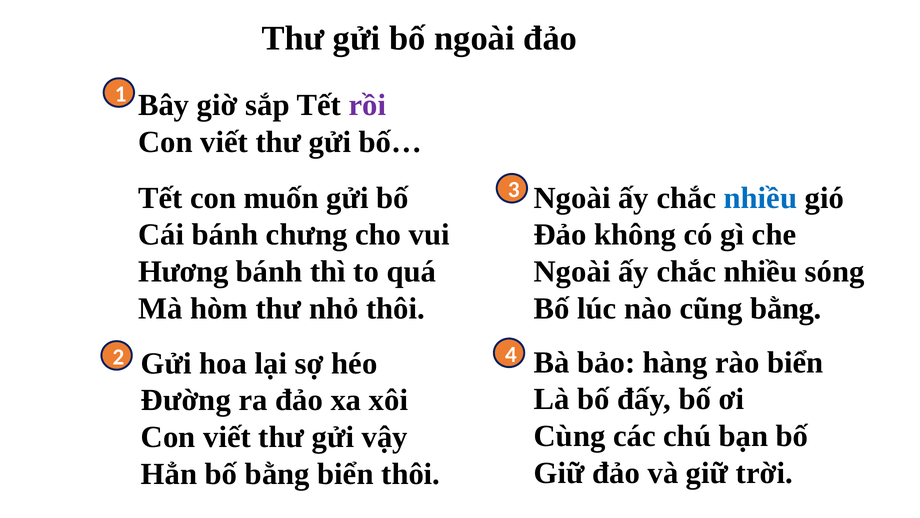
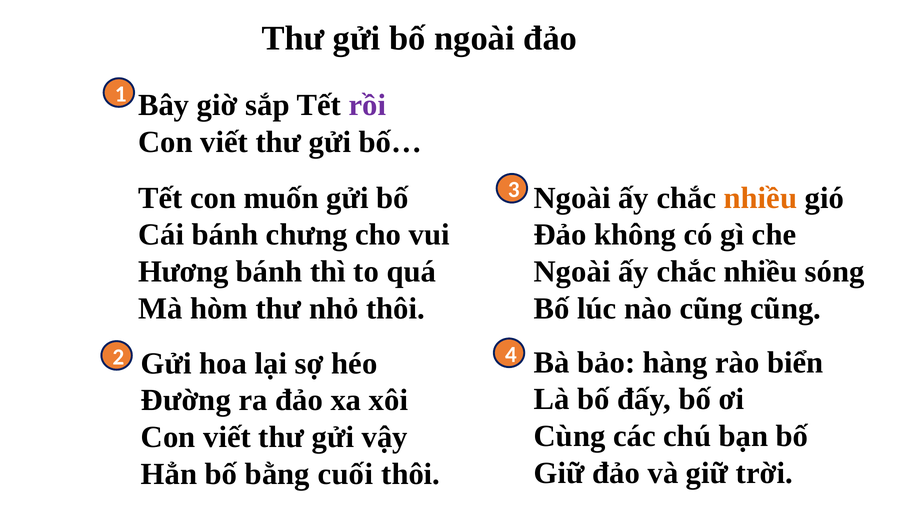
nhiều colour: blue -> orange (760, 198)
cũng bằng: bằng -> cũng (786, 308)
bằng biển: biển -> cuối (345, 473)
